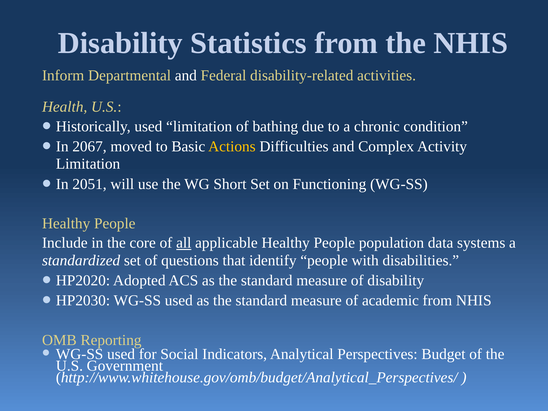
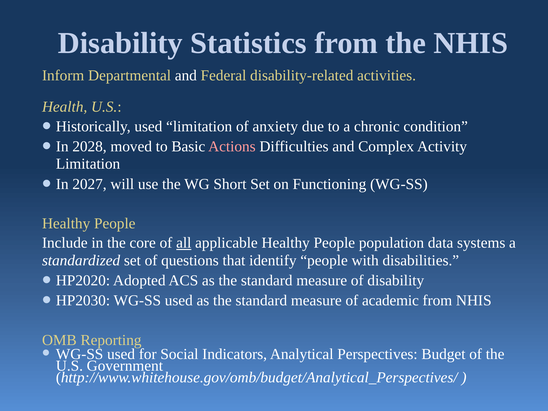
bathing: bathing -> anxiety (275, 126)
2067: 2067 -> 2028 (89, 146)
Actions colour: yellow -> pink (232, 146)
2051: 2051 -> 2027 (89, 184)
